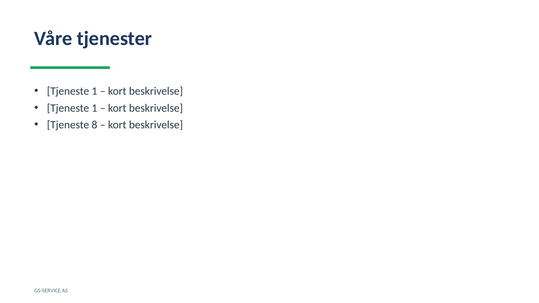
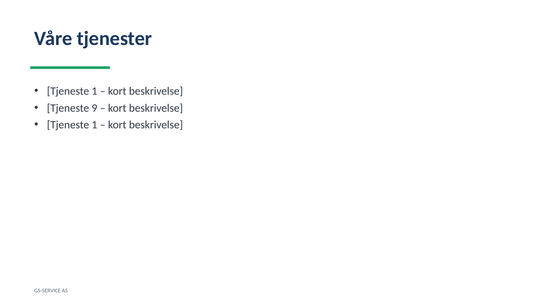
1: 1 -> 9 (94, 108)
8: 8 -> 1 (94, 125)
